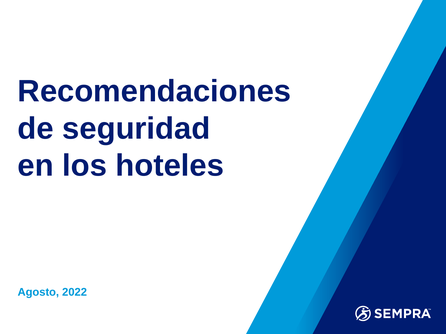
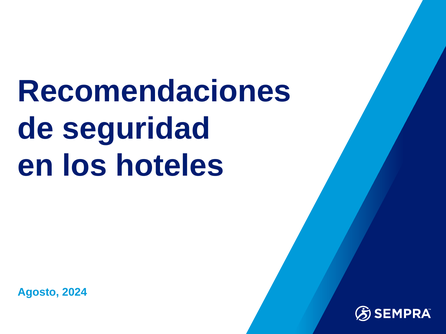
2022: 2022 -> 2024 (75, 293)
